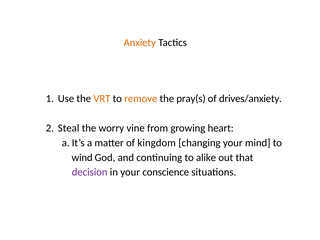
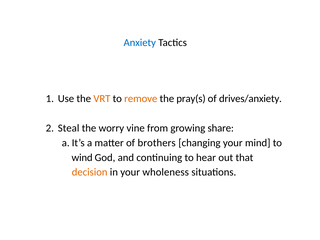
Anxiety colour: orange -> blue (140, 43)
heart: heart -> share (221, 128)
kingdom: kingdom -> brothers (157, 143)
alike: alike -> hear (206, 157)
decision colour: purple -> orange (90, 172)
conscience: conscience -> wholeness (166, 172)
